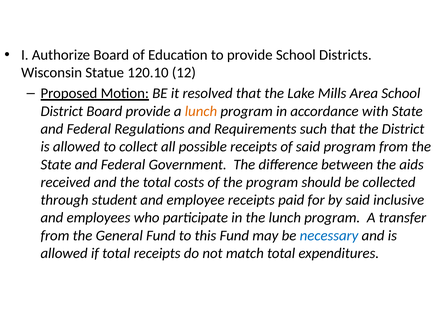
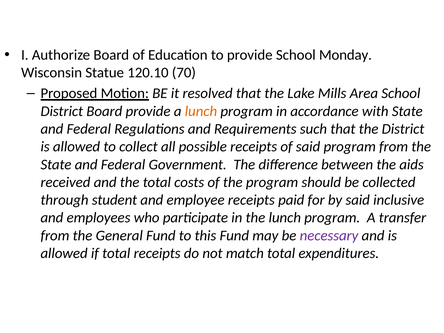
Districts: Districts -> Monday (345, 55)
12: 12 -> 70 (184, 73)
necessary colour: blue -> purple (329, 236)
